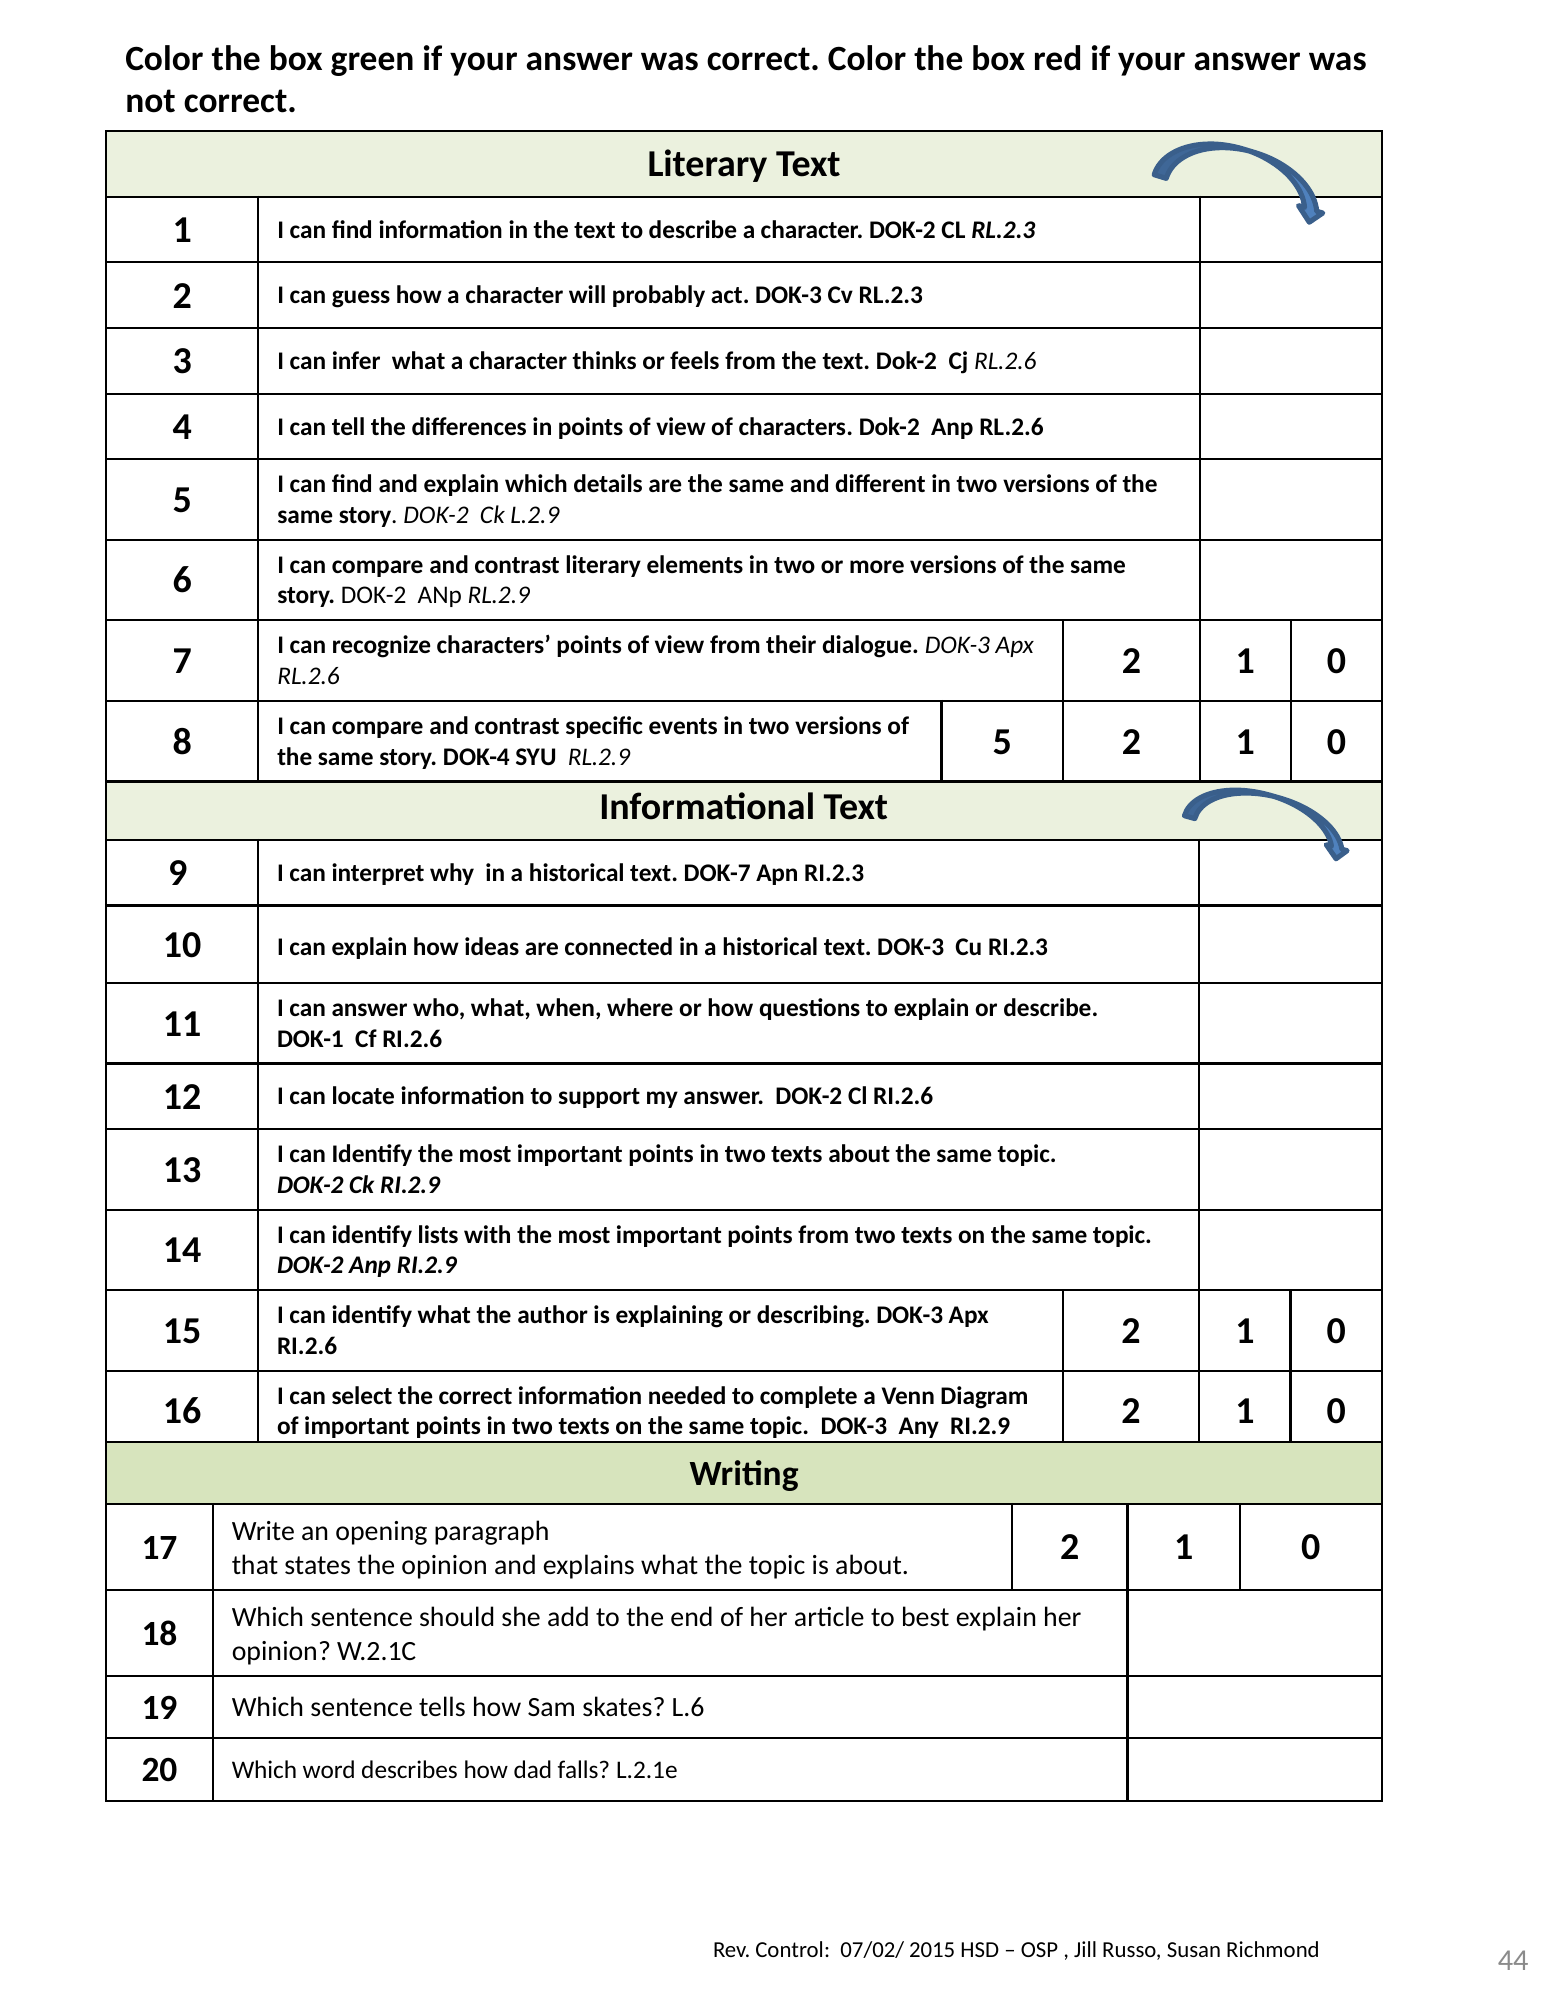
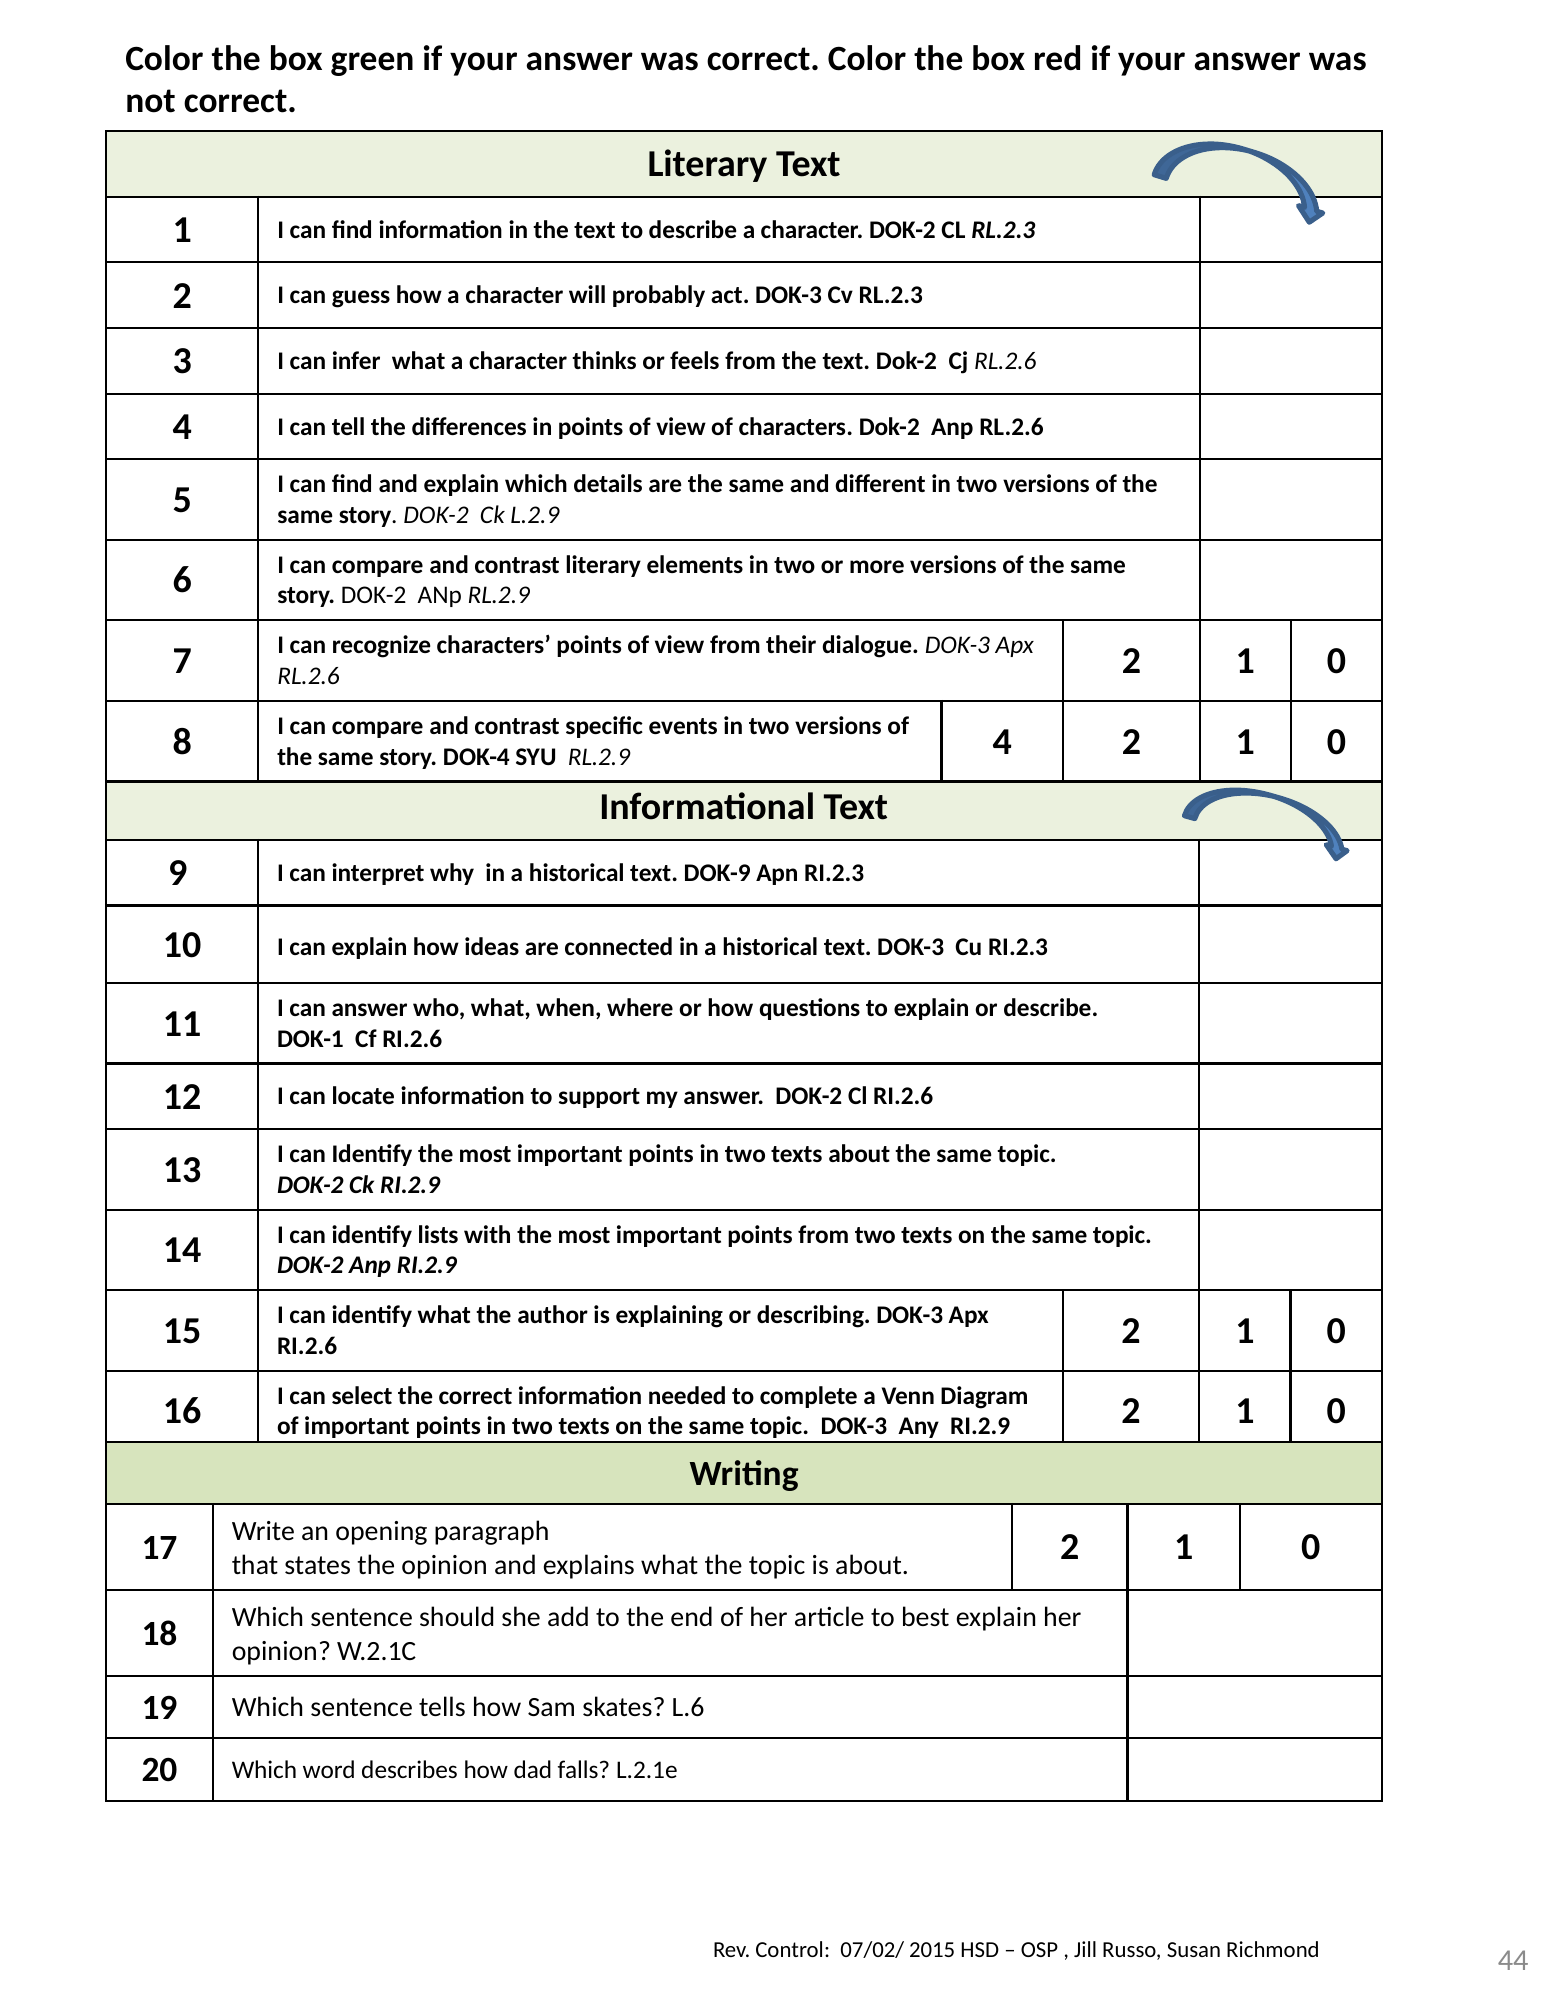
RL.2.9 5: 5 -> 4 (1002, 742)
DOK-7: DOK-7 -> DOK-9 (717, 873)
